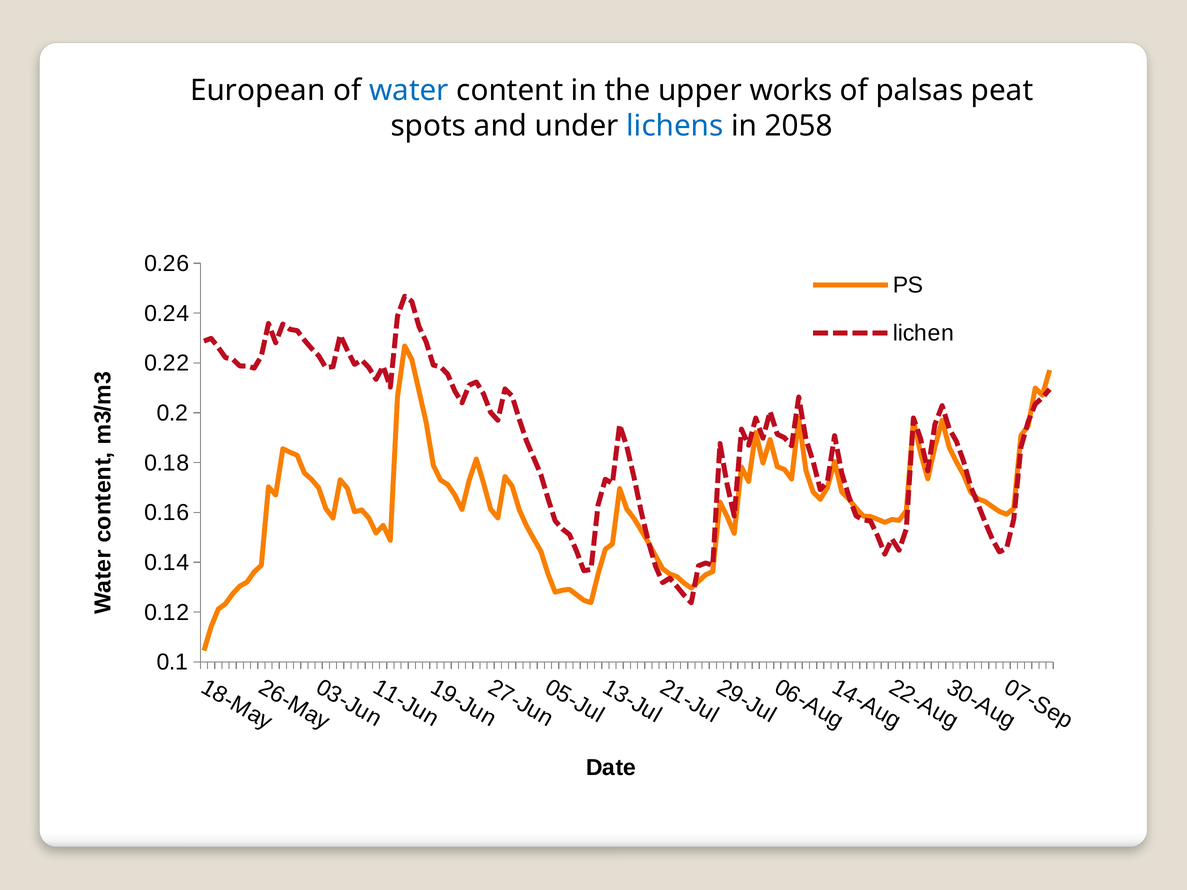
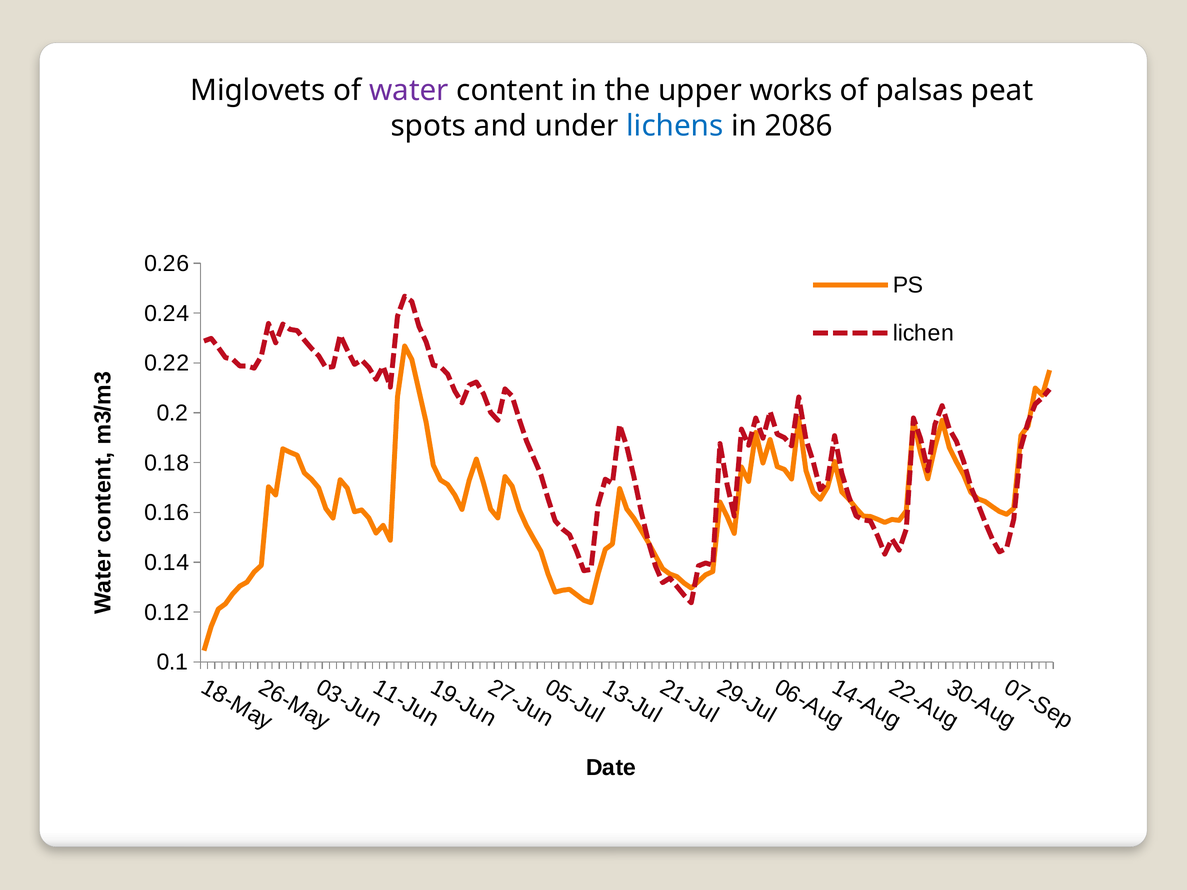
European: European -> Miglovets (258, 91)
water colour: blue -> purple (409, 91)
2058: 2058 -> 2086 (799, 126)
